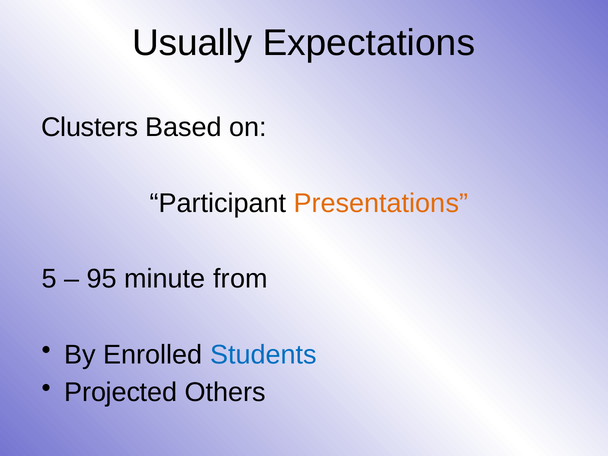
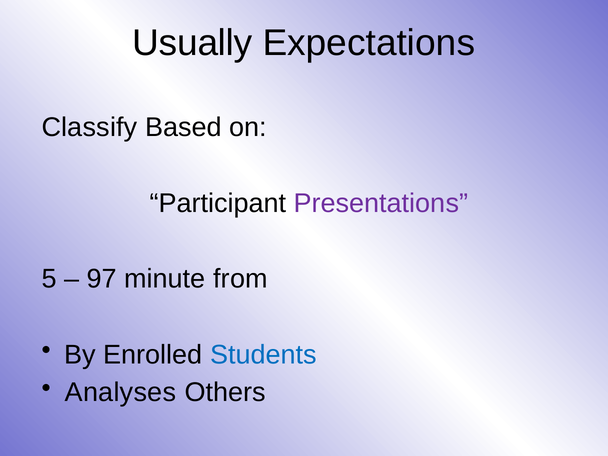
Clusters: Clusters -> Classify (90, 128)
Presentations colour: orange -> purple (381, 203)
95: 95 -> 97 (102, 279)
Projected: Projected -> Analyses (121, 392)
